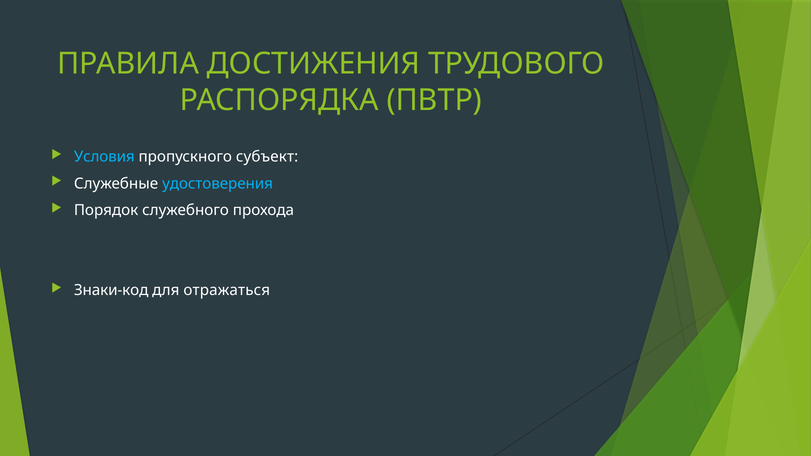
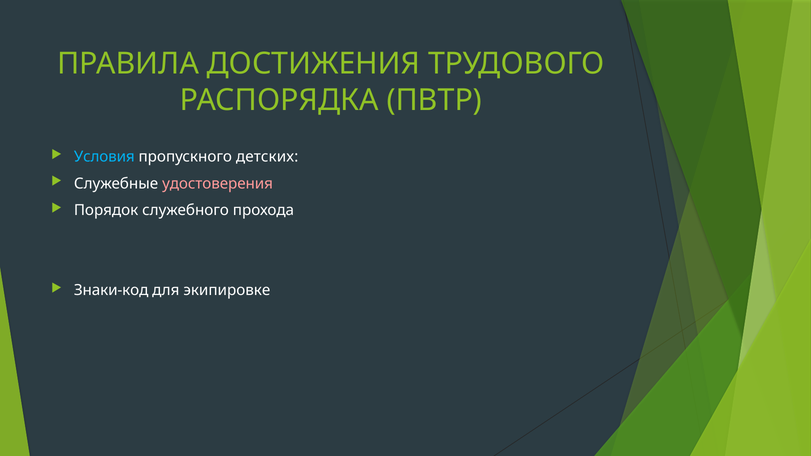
субъект: субъект -> детских (267, 157)
удостоверения colour: light blue -> pink (218, 184)
отражаться: отражаться -> экипировке (227, 290)
